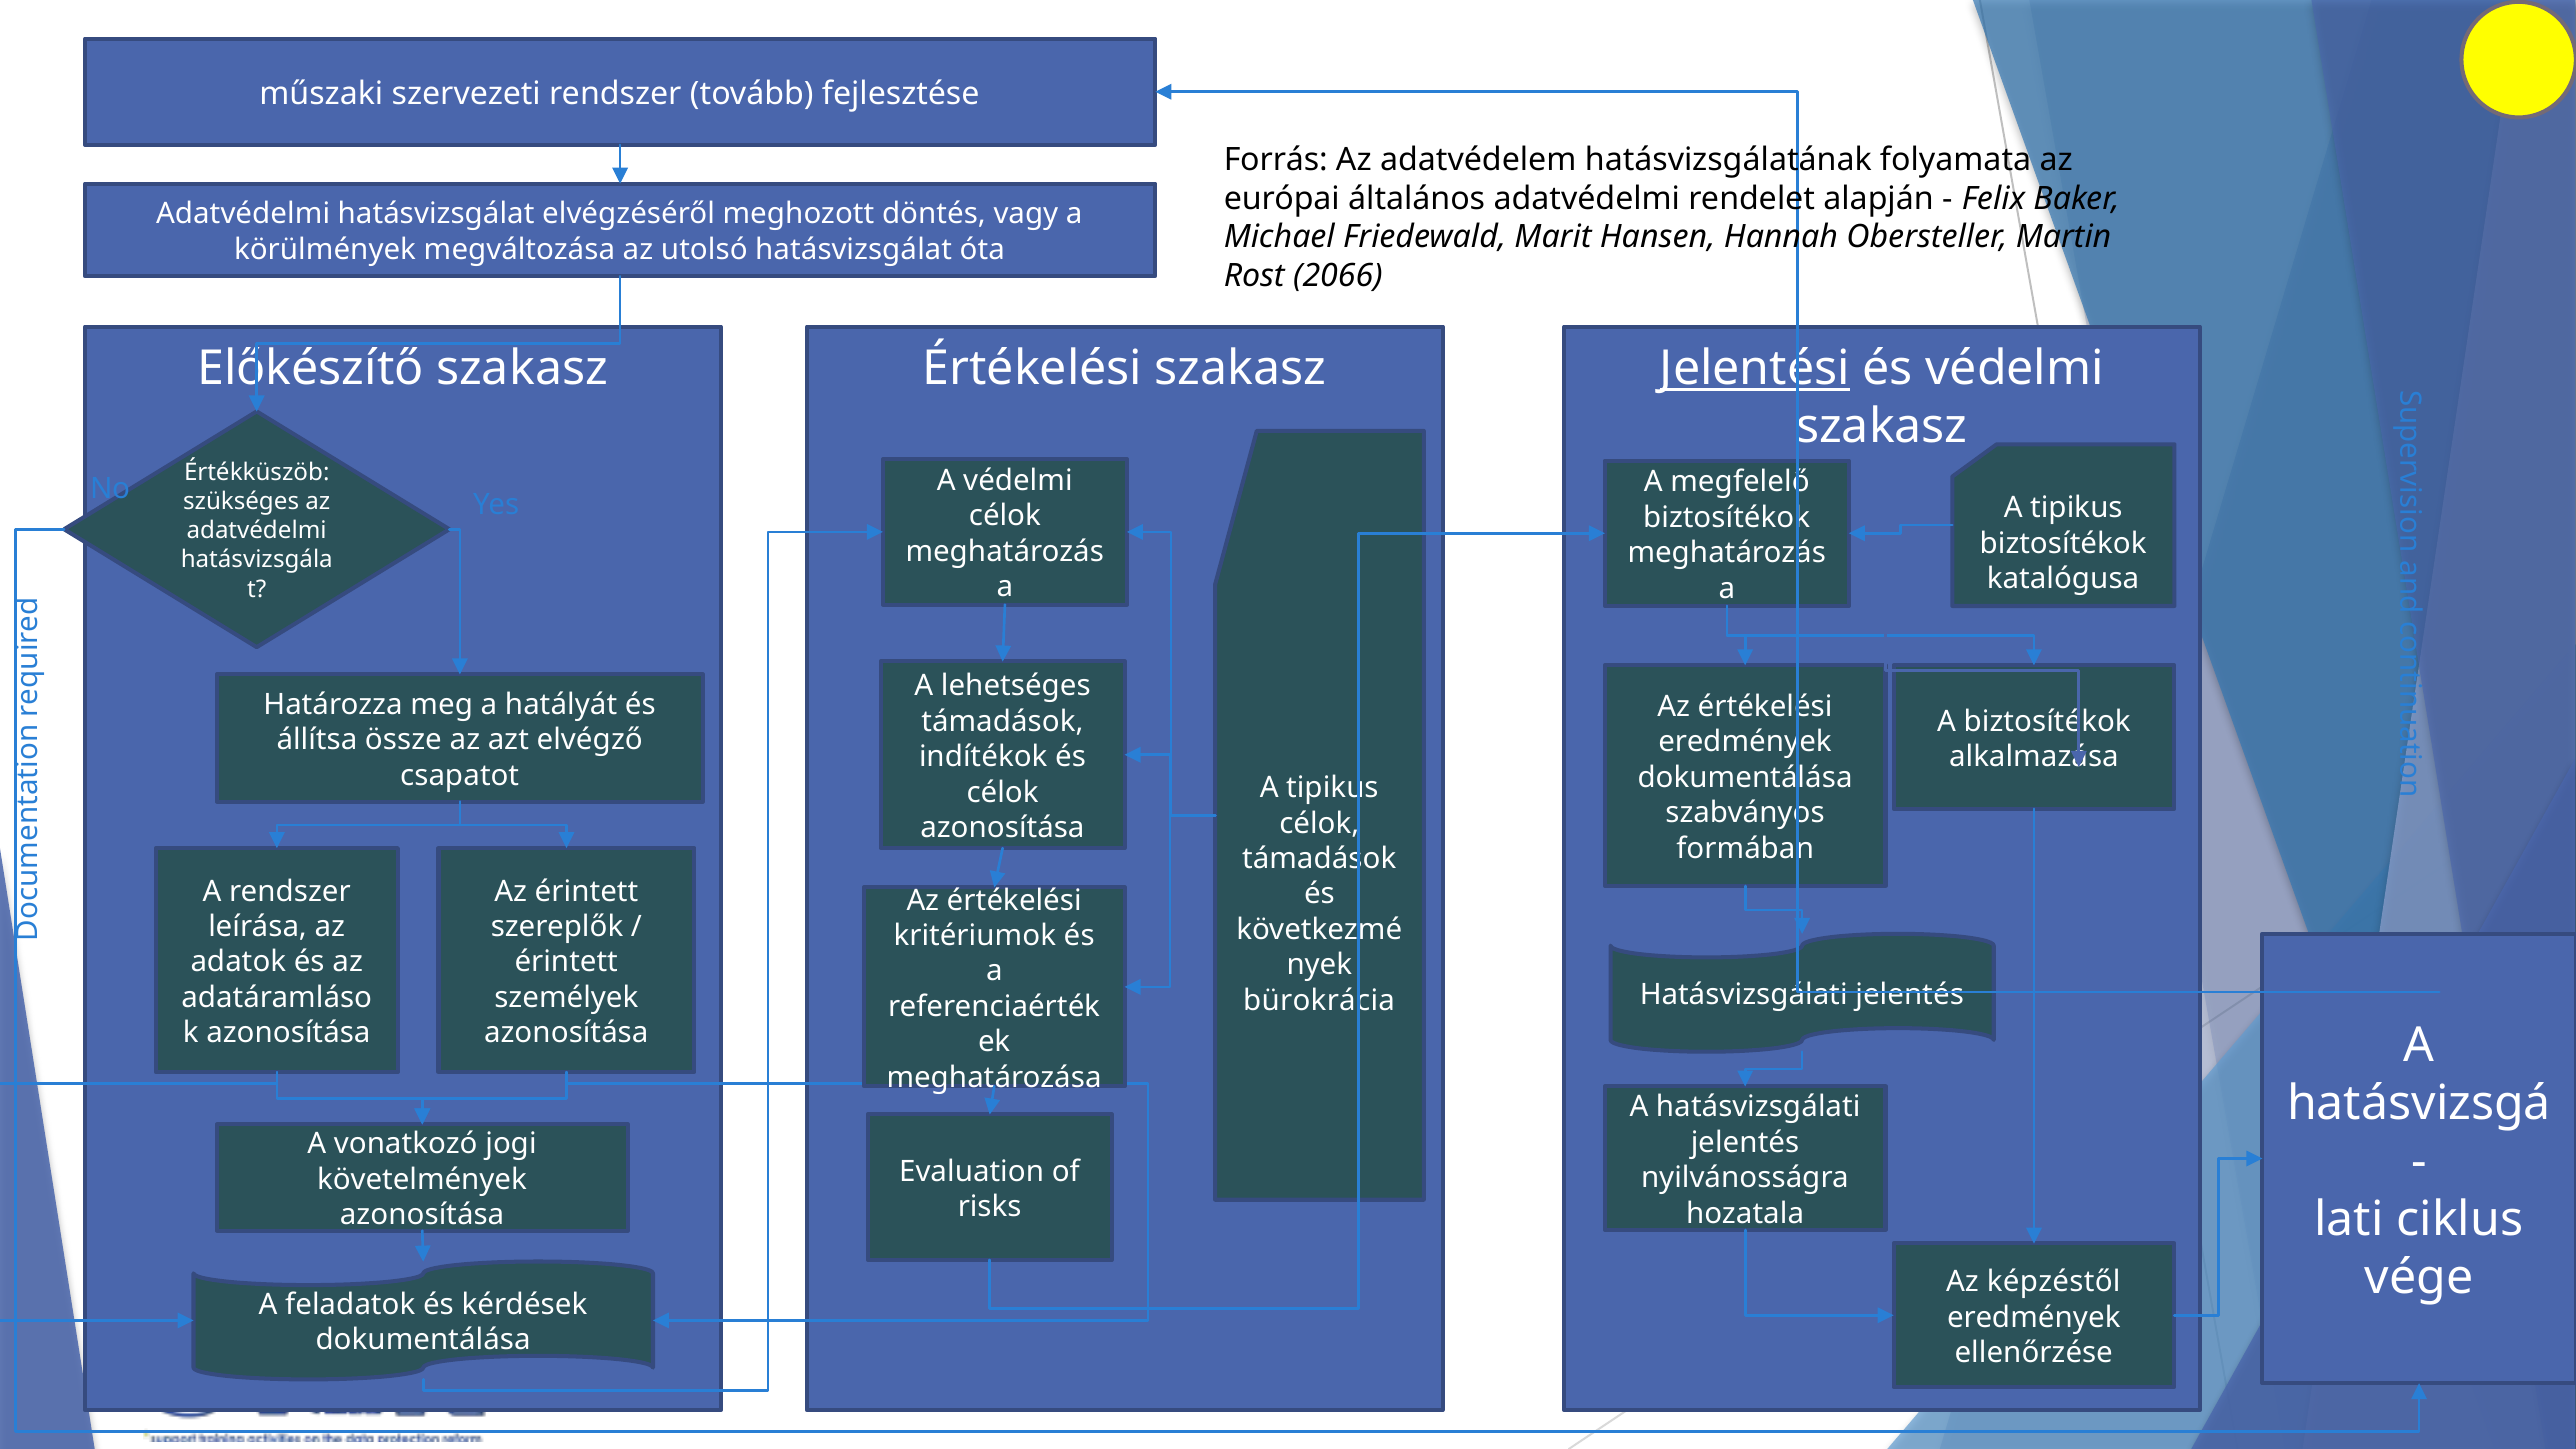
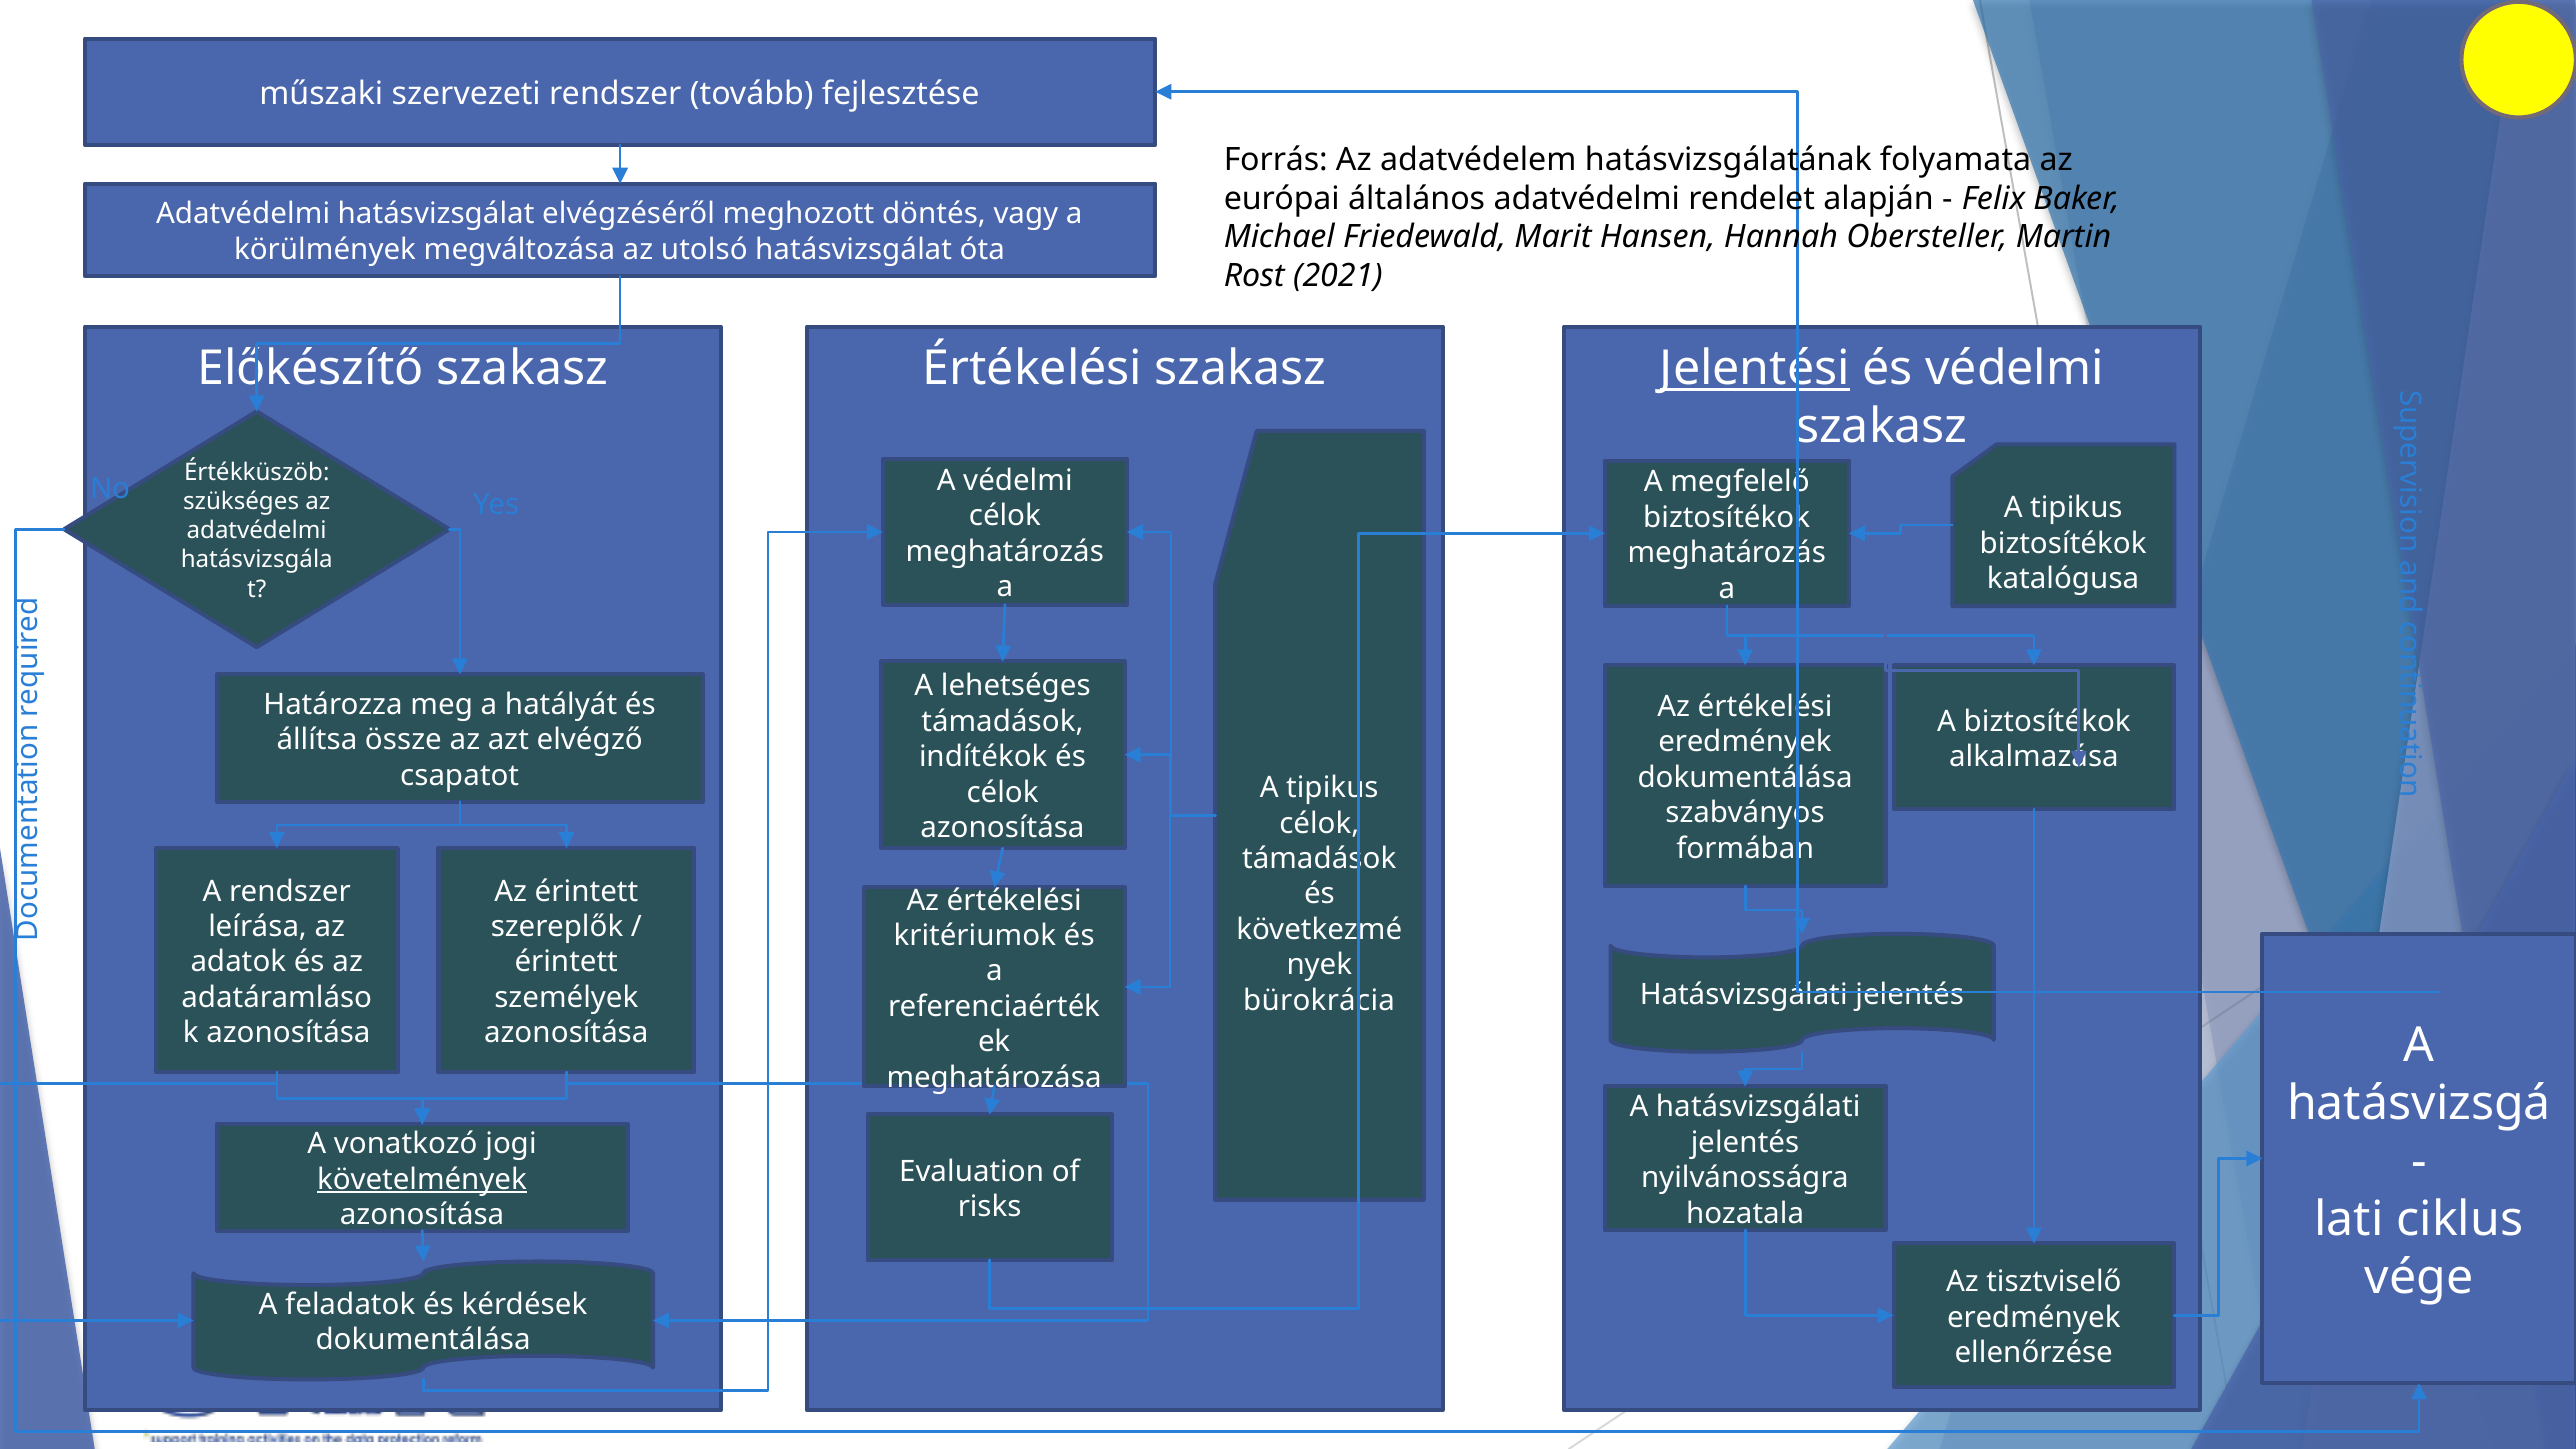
2066: 2066 -> 2021 (1338, 276)
követelmények underline: none -> present (422, 1180)
képzéstől: képzéstől -> tisztviselő (2054, 1282)
